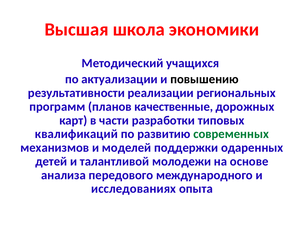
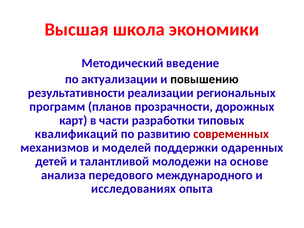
учащихся: учащихся -> введение (193, 63)
качественные: качественные -> прозрачности (174, 107)
современных colour: green -> red (231, 134)
